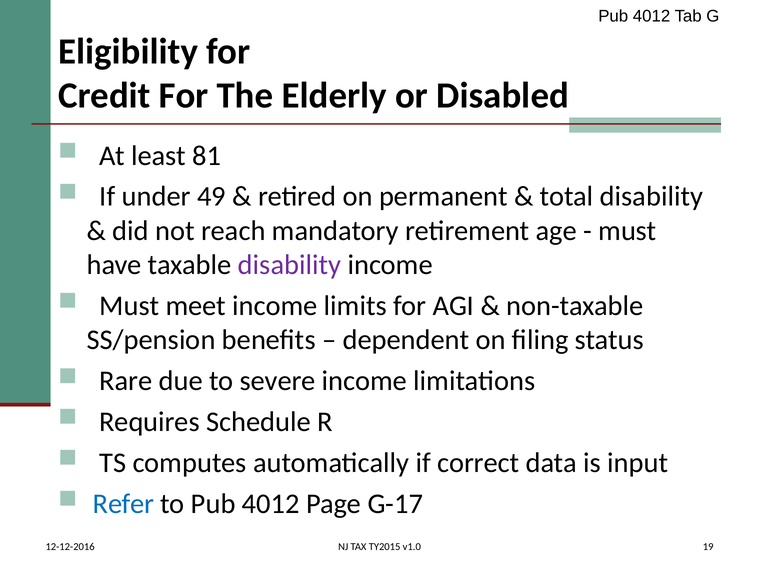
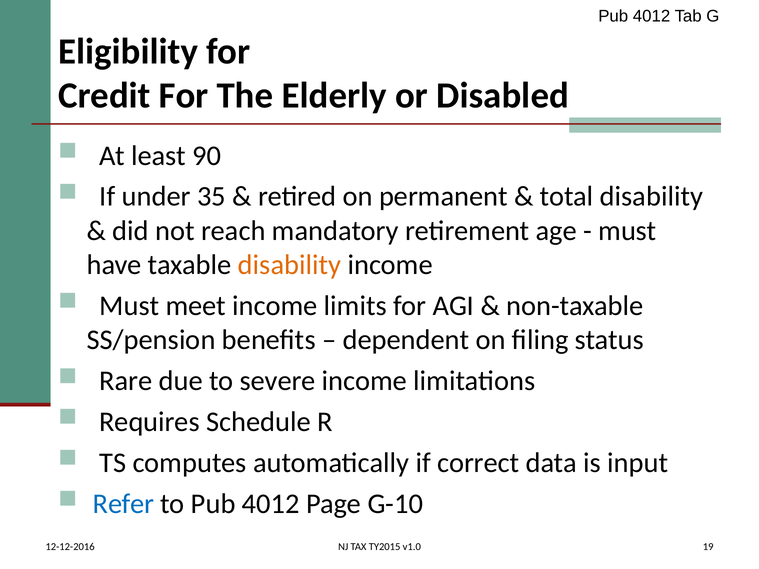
81: 81 -> 90 (207, 156)
49: 49 -> 35 (211, 197)
disability colour: purple -> orange (290, 265)
G-17: G-17 -> G-10 (395, 504)
